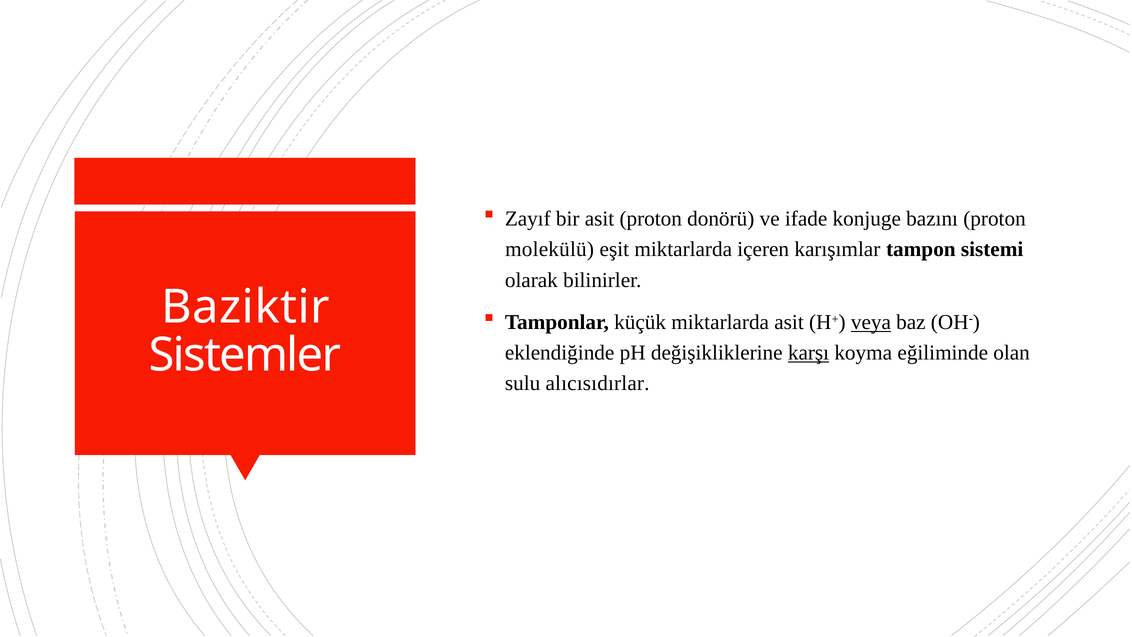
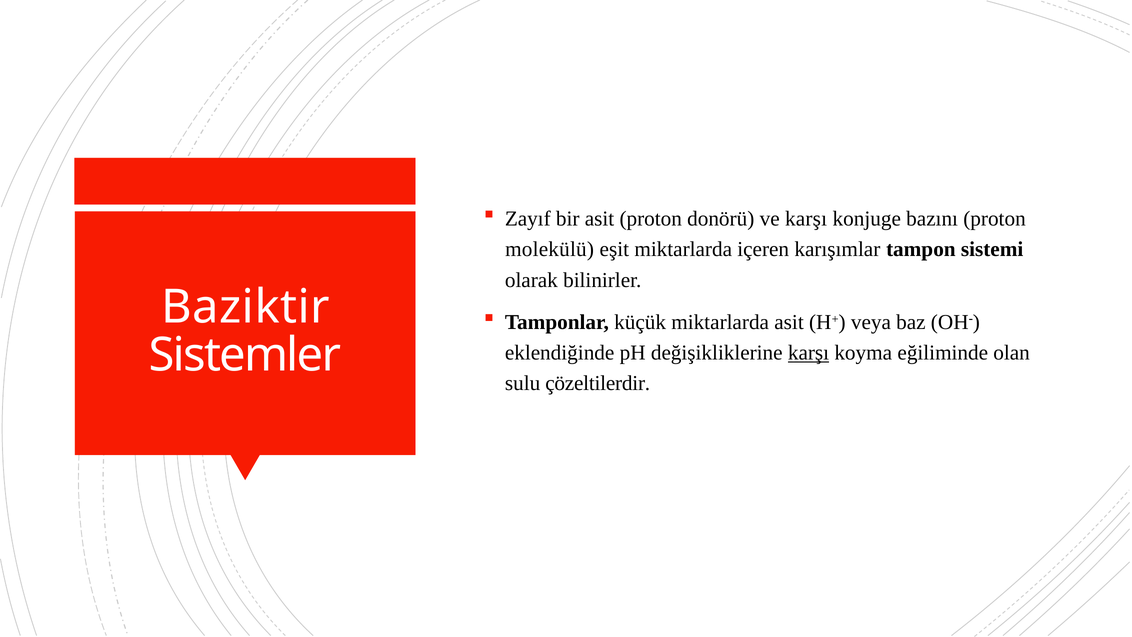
ve ifade: ifade -> karşı (806, 219)
veya underline: present -> none (871, 322)
alıcısıdırlar: alıcısıdırlar -> çözeltilerdir (598, 383)
